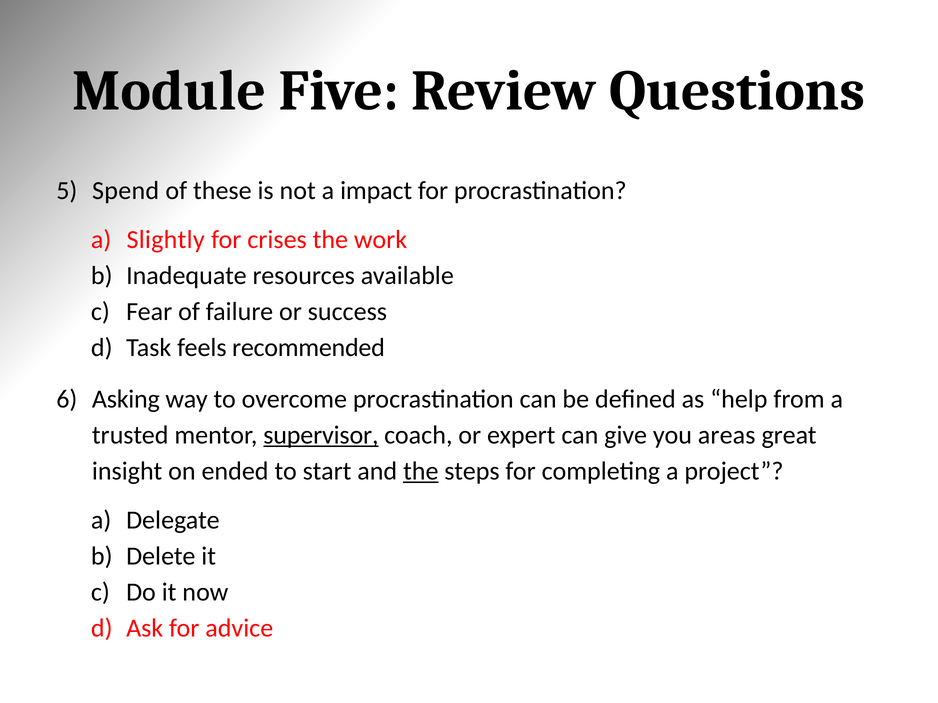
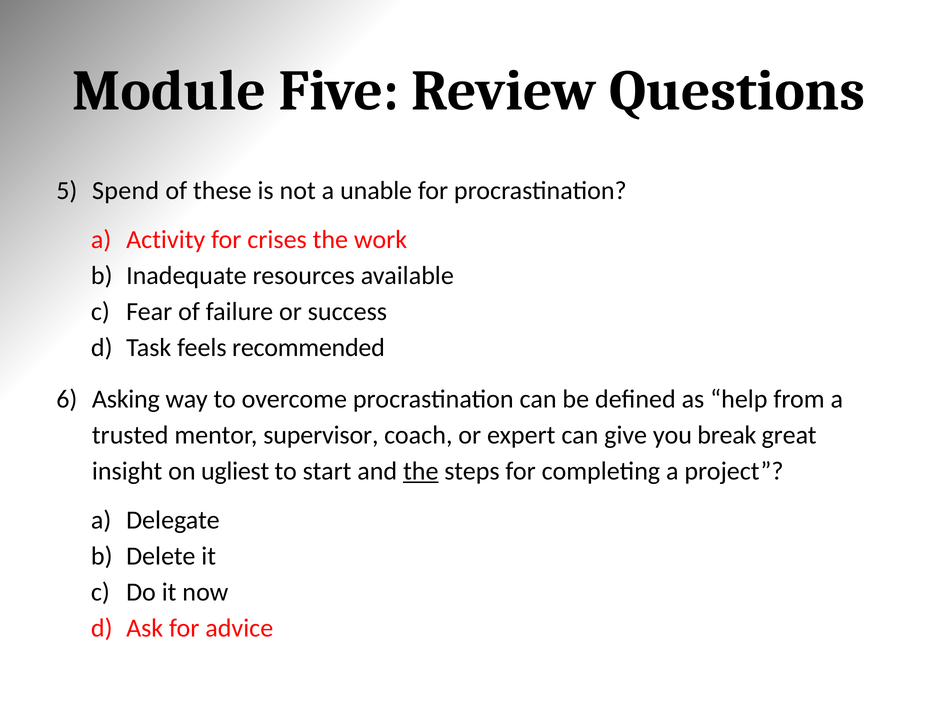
impact: impact -> unable (376, 191)
Slightly: Slightly -> Activity (166, 240)
supervisor underline: present -> none (321, 435)
areas: areas -> break (727, 435)
ended: ended -> ugliest (235, 471)
